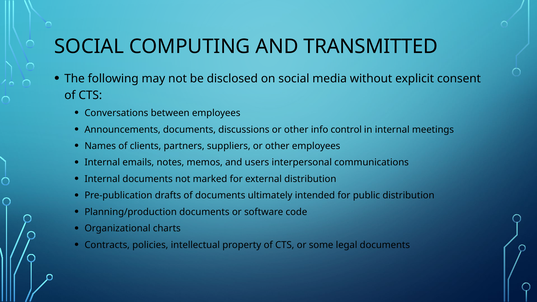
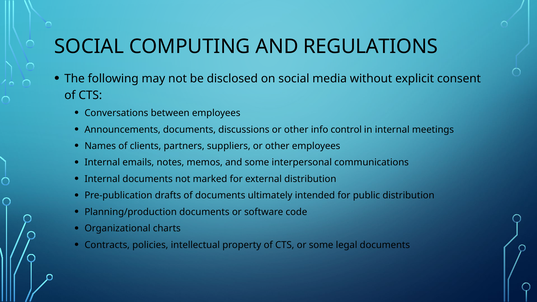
TRANSMITTED: TRANSMITTED -> REGULATIONS (371, 46)
and users: users -> some (257, 163)
